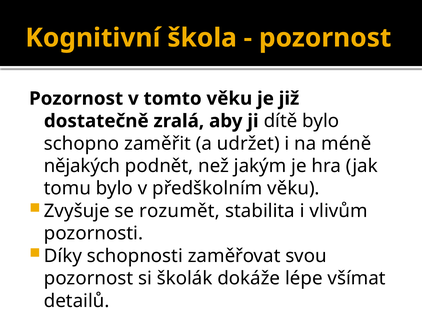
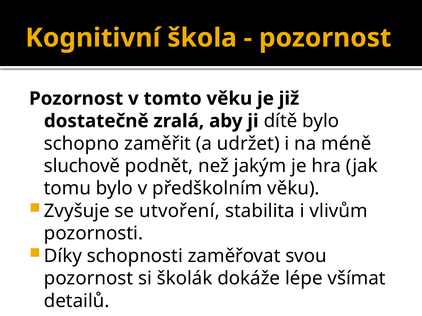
nějakých: nějakých -> sluchově (82, 166)
rozumět: rozumět -> utvoření (180, 211)
